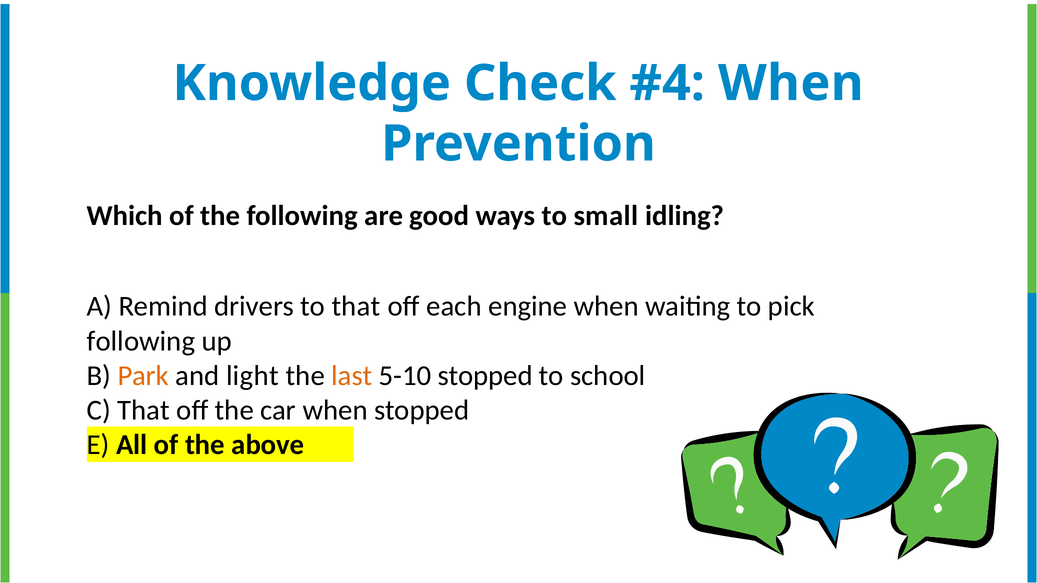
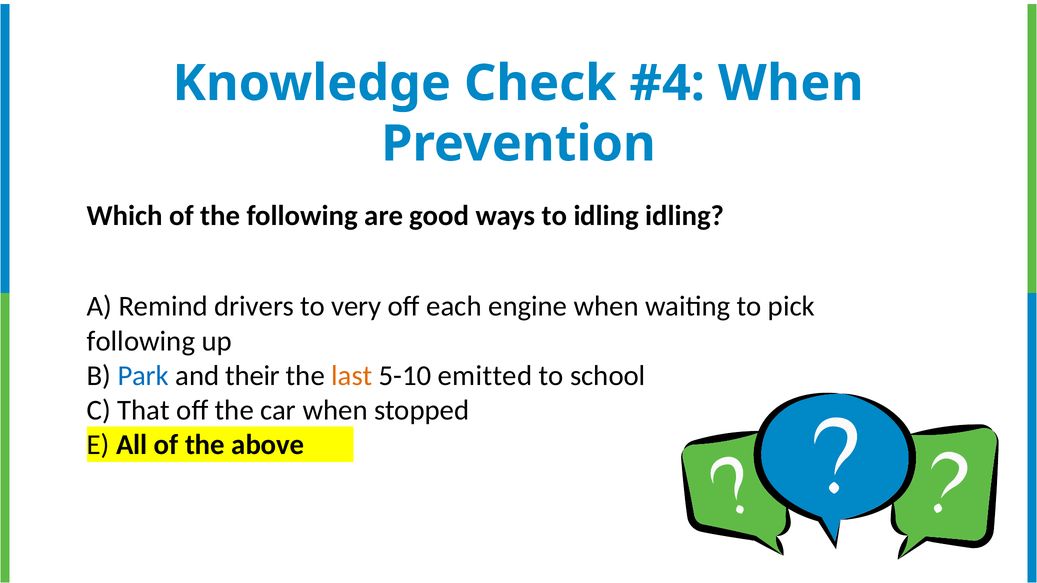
to small: small -> idling (606, 216)
to that: that -> very (356, 307)
Park colour: orange -> blue (143, 376)
light: light -> their (253, 376)
5-10 stopped: stopped -> emitted (485, 376)
